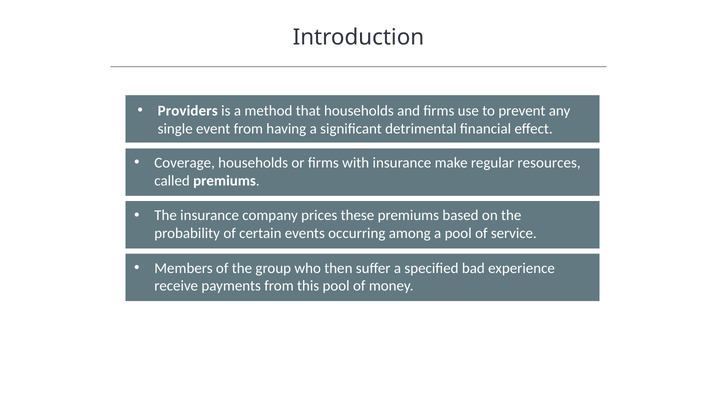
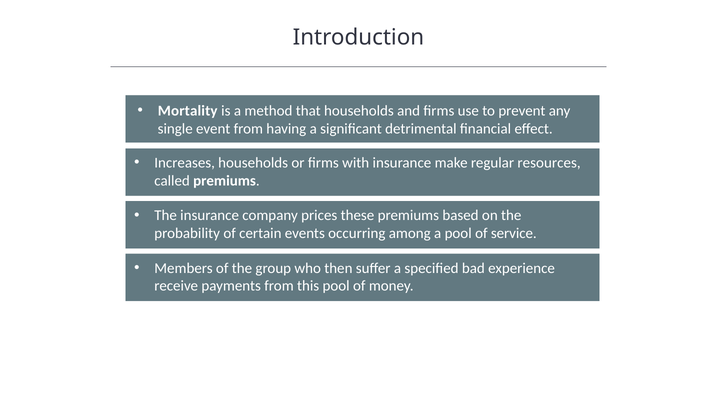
Providers: Providers -> Mortality (188, 111)
Coverage: Coverage -> Increases (185, 163)
